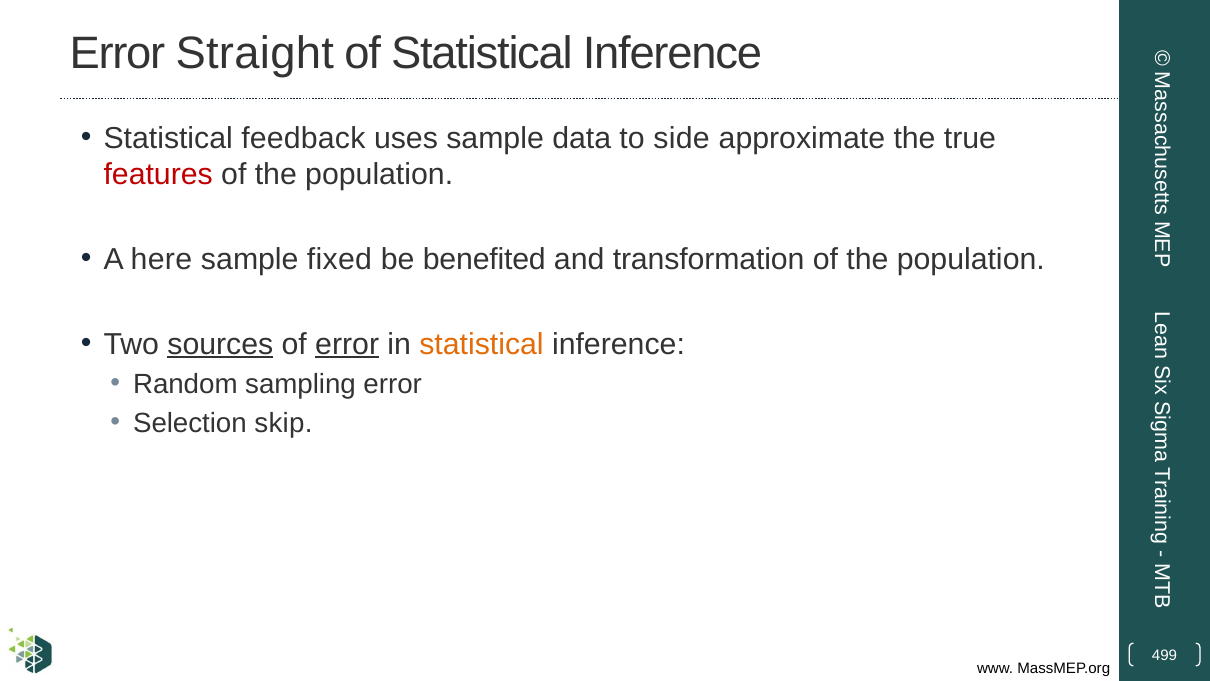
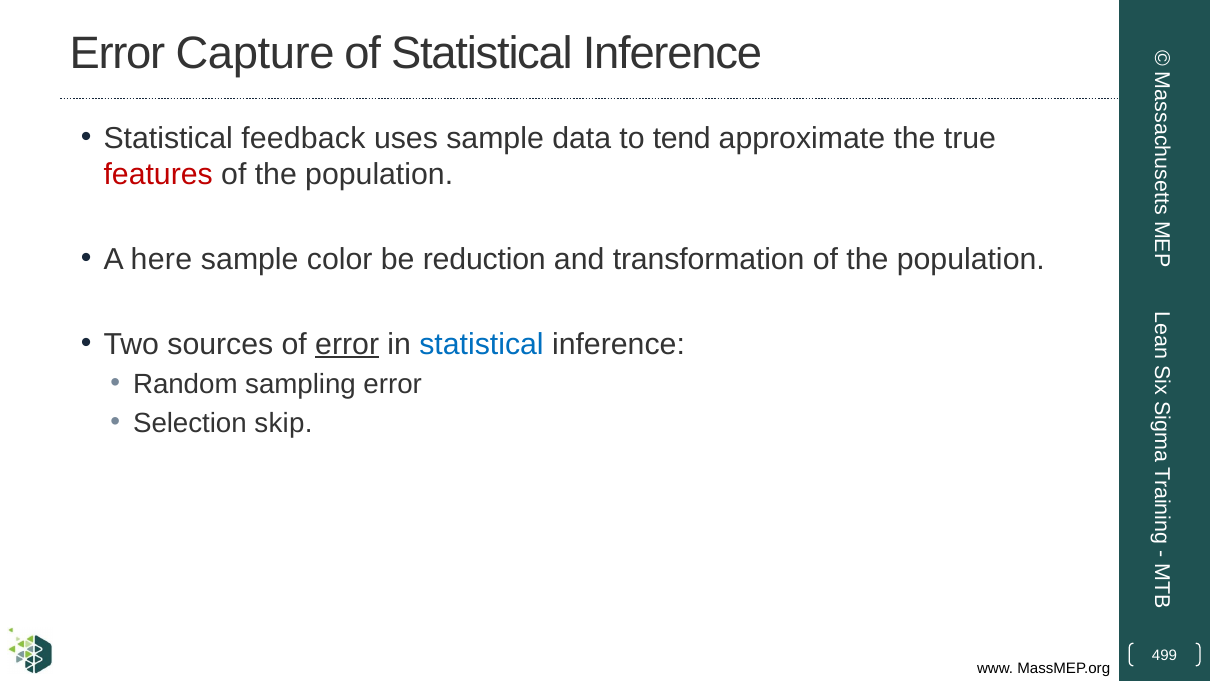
Straight: Straight -> Capture (255, 54)
side: side -> tend (682, 138)
fixed: fixed -> color (340, 259)
benefited: benefited -> reduction (484, 259)
sources underline: present -> none (220, 344)
statistical colour: orange -> blue (482, 344)
